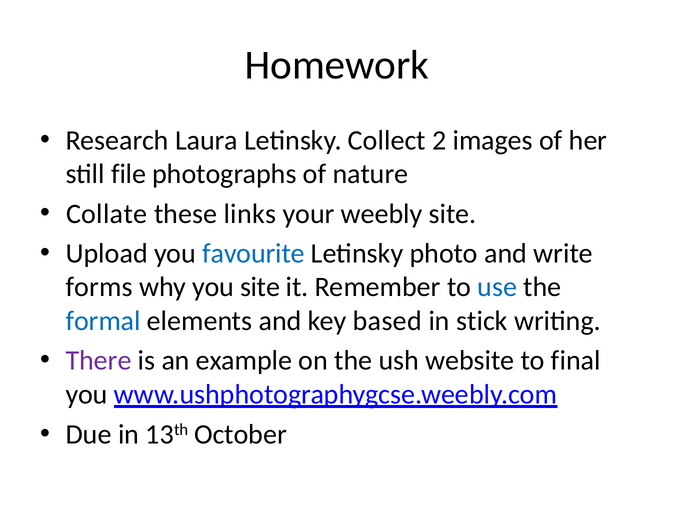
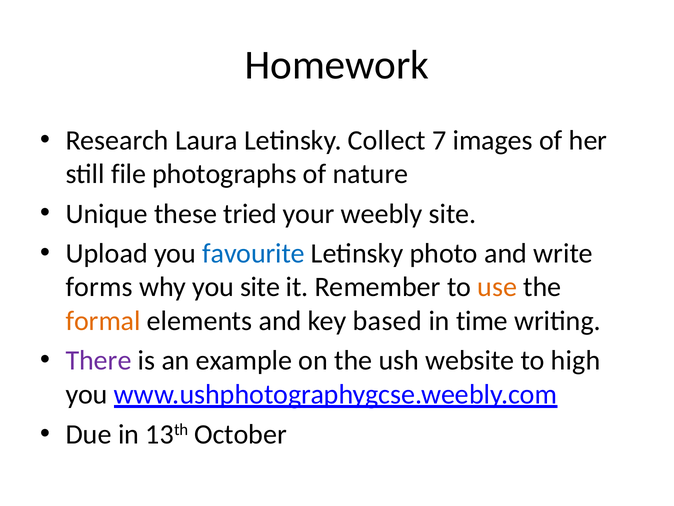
2: 2 -> 7 (439, 140)
Collate: Collate -> Unique (107, 214)
links: links -> tried (250, 214)
use colour: blue -> orange (497, 287)
formal colour: blue -> orange (103, 321)
stick: stick -> time (482, 321)
final: final -> high (576, 360)
